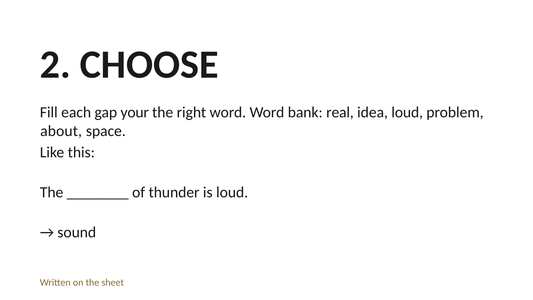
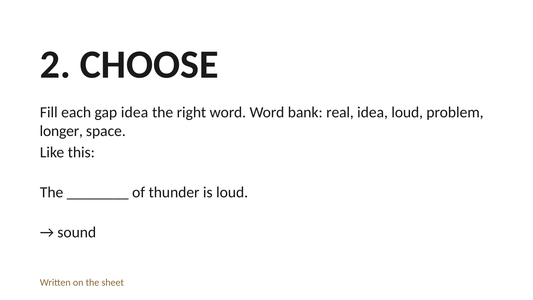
gap your: your -> idea (135, 112)
about: about -> longer (61, 131)
